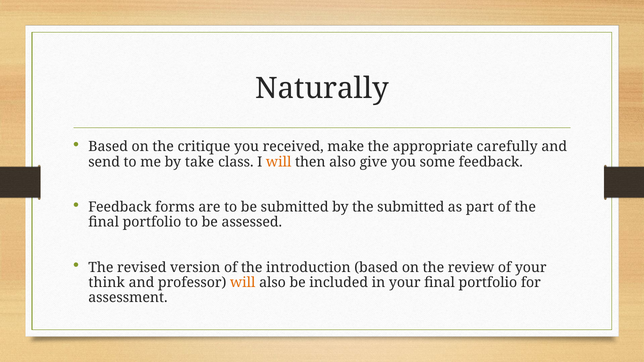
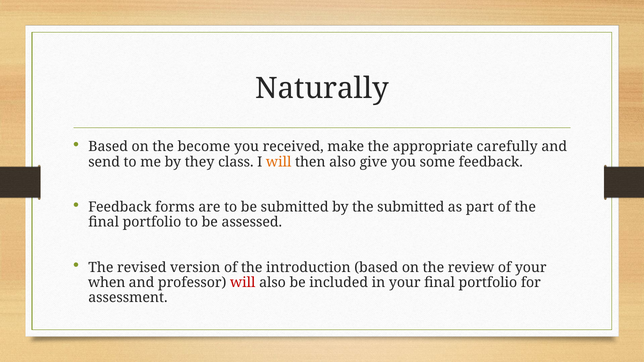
critique: critique -> become (204, 147)
take: take -> they (200, 162)
think: think -> when (107, 283)
will colour: orange -> red (243, 283)
